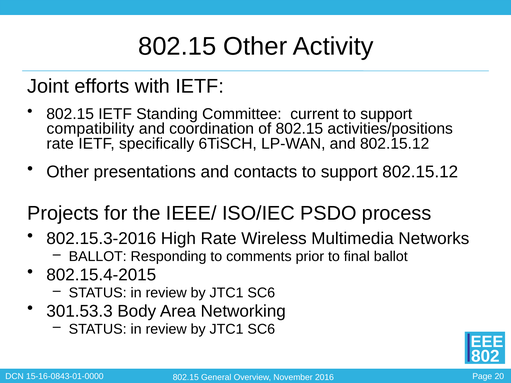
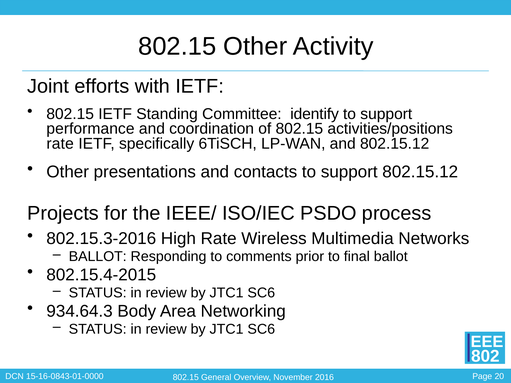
current: current -> identify (315, 114)
compatibility: compatibility -> performance (90, 129)
301.53.3: 301.53.3 -> 934.64.3 (80, 311)
